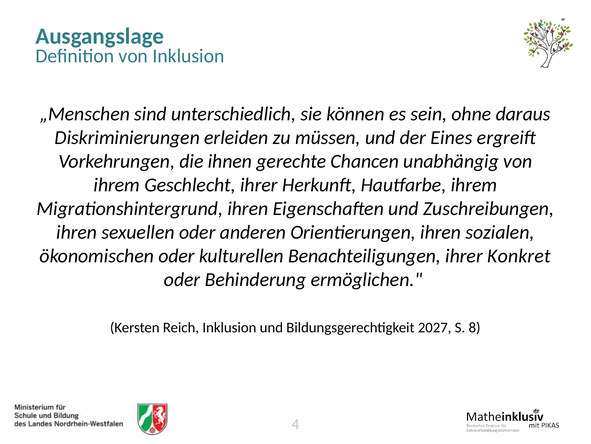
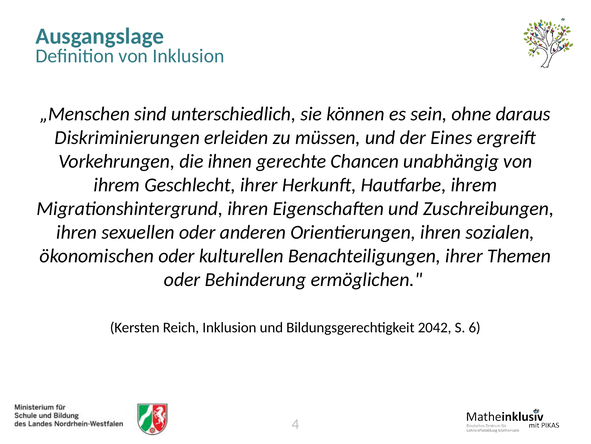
Konkret: Konkret -> Themen (519, 256)
2027: 2027 -> 2042 (435, 327)
8: 8 -> 6 (475, 327)
